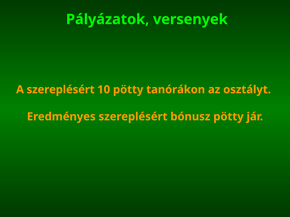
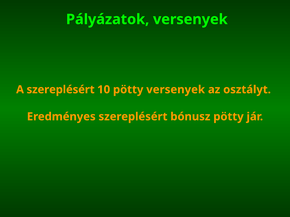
pötty tanórákon: tanórákon -> versenyek (176, 90)
